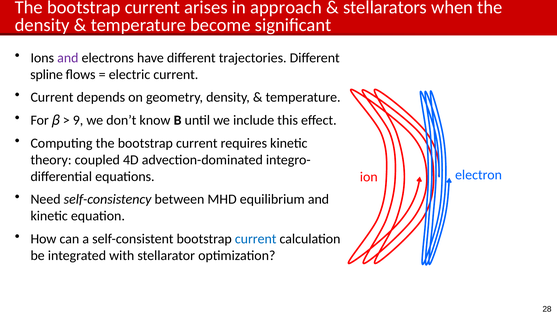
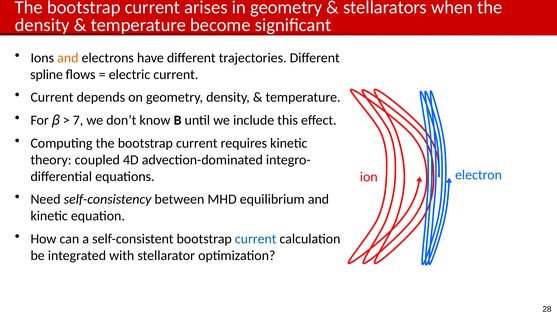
in approach: approach -> geometry (286, 7)
and colour: purple -> orange (68, 58)
9: 9 -> 7 (78, 120)
